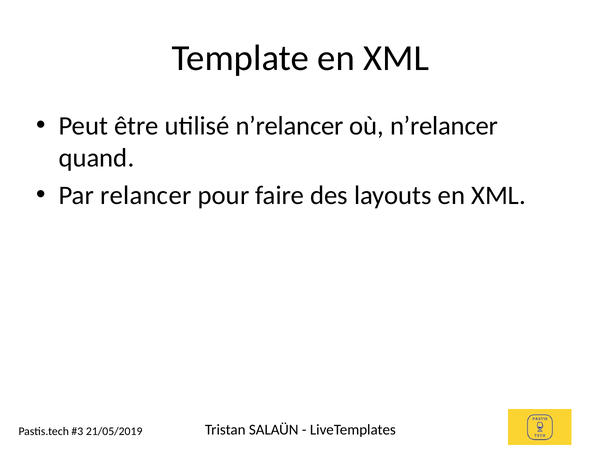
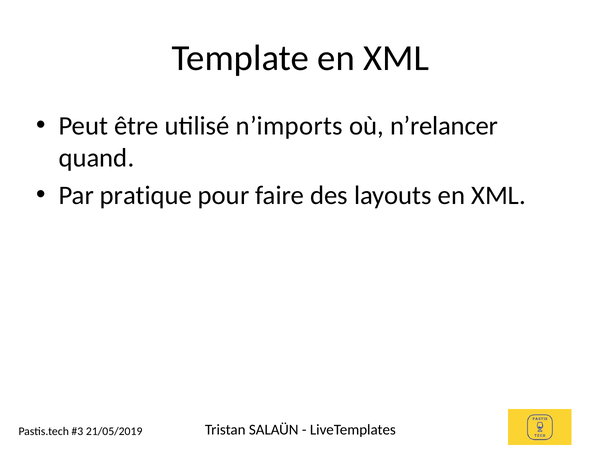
utilisé n’relancer: n’relancer -> n’imports (289, 126)
relancer: relancer -> pratique (146, 196)
